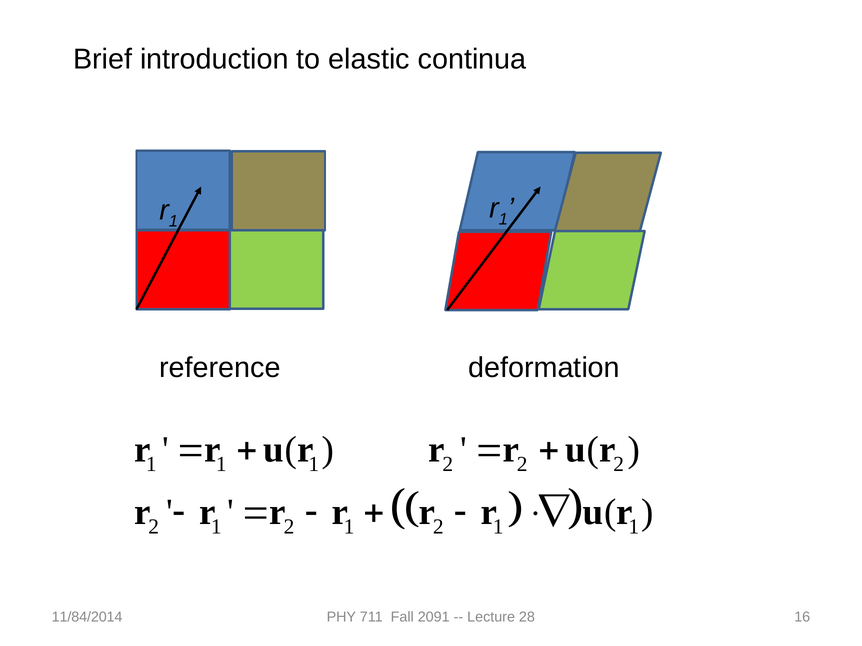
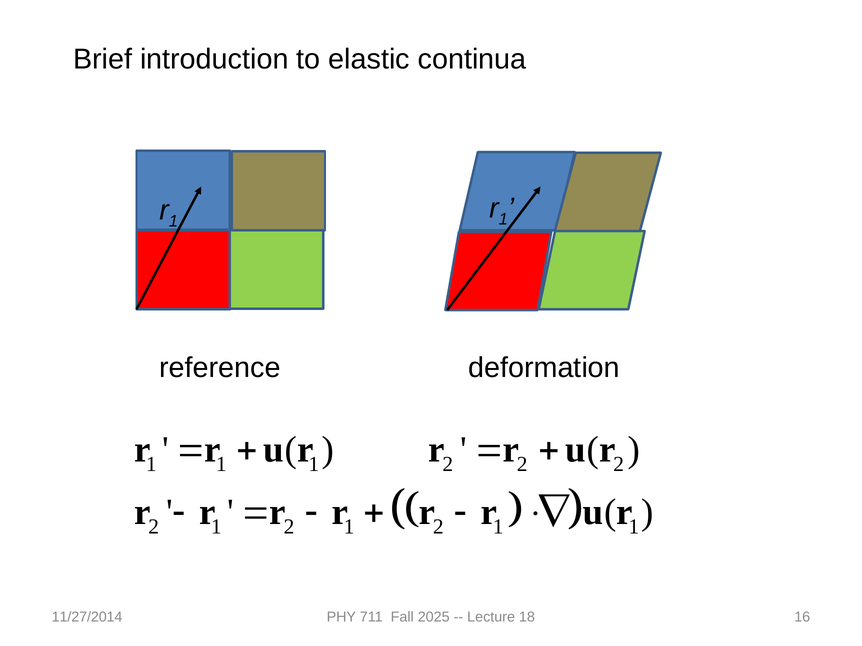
11/84/2014: 11/84/2014 -> 11/27/2014 (87, 617)
2091: 2091 -> 2025 (434, 617)
28: 28 -> 18 (527, 617)
